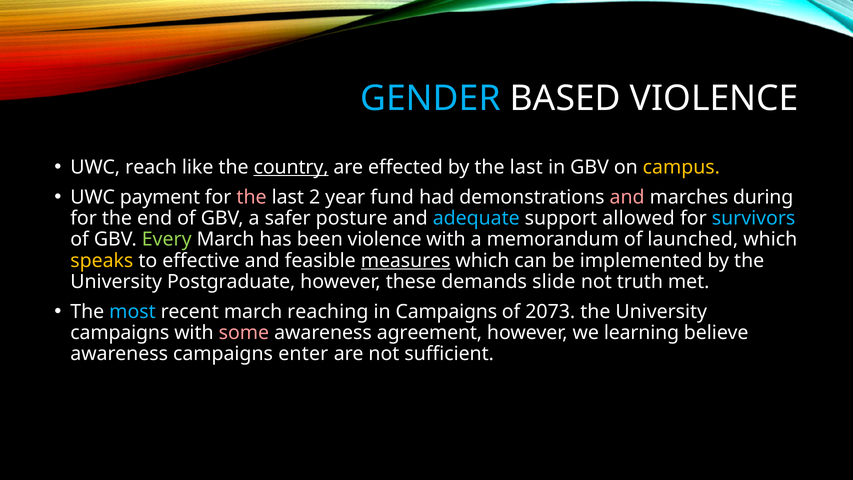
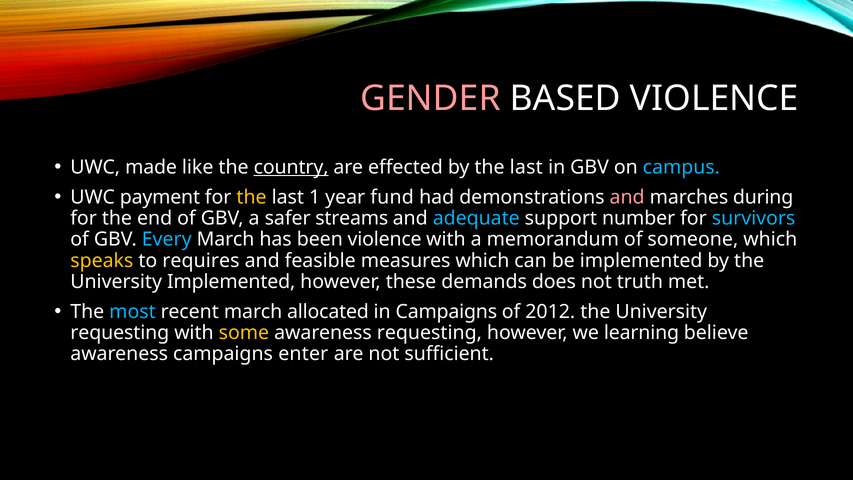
GENDER colour: light blue -> pink (431, 98)
reach: reach -> made (151, 167)
campus colour: yellow -> light blue (681, 167)
the colour: pink -> yellow (252, 197)
2: 2 -> 1 (315, 197)
posture: posture -> streams (352, 218)
allowed: allowed -> number (639, 218)
Every colour: light green -> light blue (167, 239)
launched: launched -> someone (693, 239)
effective: effective -> requires (201, 260)
measures underline: present -> none (406, 260)
University Postgraduate: Postgraduate -> Implemented (231, 282)
slide: slide -> does (554, 282)
reaching: reaching -> allocated (328, 312)
2073: 2073 -> 2012 (550, 312)
campaigns: campaigns -> requesting (120, 333)
some colour: pink -> yellow (244, 333)
awareness agreement: agreement -> requesting (429, 333)
